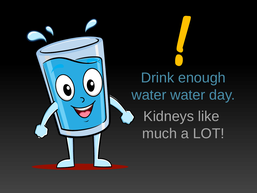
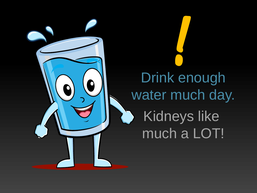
water water: water -> much (188, 95)
